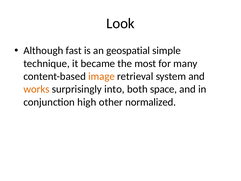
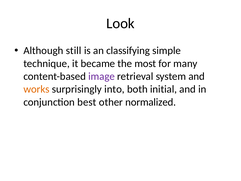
fast: fast -> still (74, 51)
geospatial: geospatial -> classifying (128, 51)
image colour: orange -> purple (102, 76)
space: space -> initial (164, 89)
high: high -> best (87, 102)
